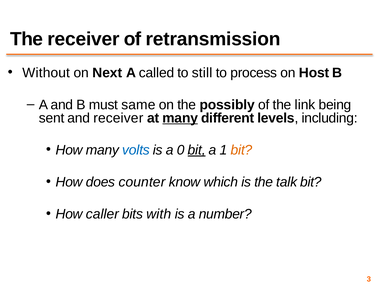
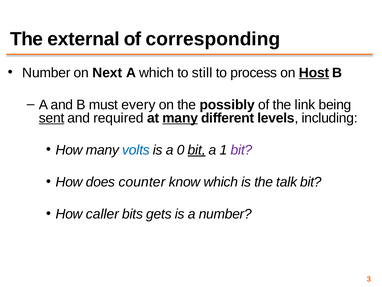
The receiver: receiver -> external (83, 39)
retransmission: retransmission -> corresponding (213, 39)
Without: Without -> Number (46, 73)
A called: called -> which (157, 73)
Host underline: none -> present (314, 73)
same: same -> every (138, 105)
sent underline: none -> present (52, 118)
and receiver: receiver -> required (118, 118)
bit colour: orange -> purple (241, 150)
with: with -> gets (159, 214)
